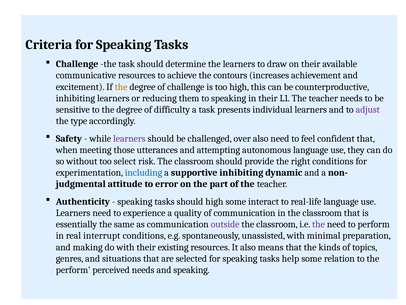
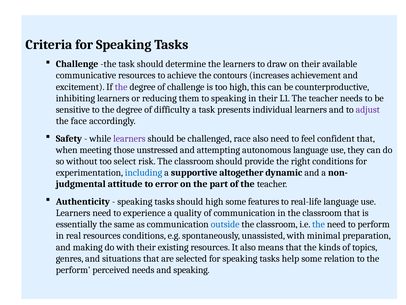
the colour: orange -> purple (121, 87)
type: type -> face (79, 121)
over: over -> race (242, 138)
utterances: utterances -> unstressed (157, 150)
supportive inhibiting: inhibiting -> altogether (241, 172)
interact: interact -> features (264, 201)
outside colour: purple -> blue (225, 224)
the colour: purple -> blue (318, 224)
real interrupt: interrupt -> resources (102, 235)
